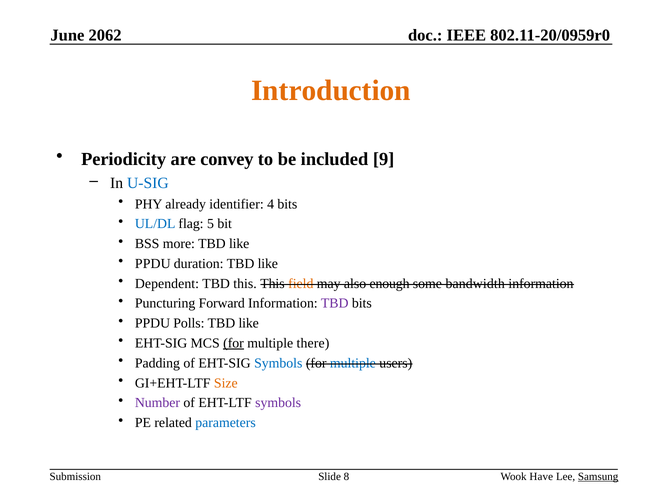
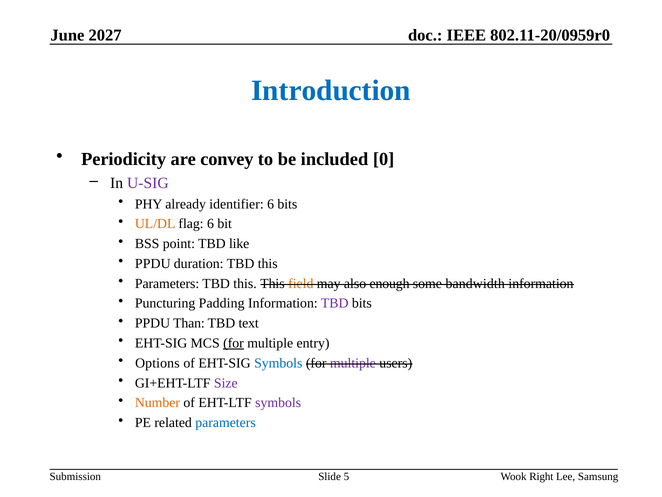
2062: 2062 -> 2027 (105, 35)
Introduction colour: orange -> blue (331, 90)
9: 9 -> 0 (384, 159)
U-SIG colour: blue -> purple (148, 183)
identifier 4: 4 -> 6 (271, 204)
UL/DL colour: blue -> orange (155, 224)
flag 5: 5 -> 6 (210, 224)
more: more -> point (179, 244)
duration TBD like: like -> this (268, 263)
Dependent: Dependent -> Parameters (167, 283)
Forward: Forward -> Padding (222, 303)
Polls: Polls -> Than (189, 323)
like: like -> text (249, 323)
there: there -> entry (313, 343)
Padding: Padding -> Options (157, 363)
multiple colour: blue -> purple (353, 363)
Size colour: orange -> purple (226, 383)
Number colour: purple -> orange (157, 402)
8: 8 -> 5 (346, 476)
Have: Have -> Right (541, 476)
Samsung underline: present -> none (598, 476)
